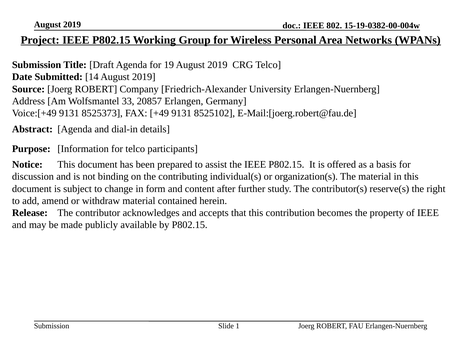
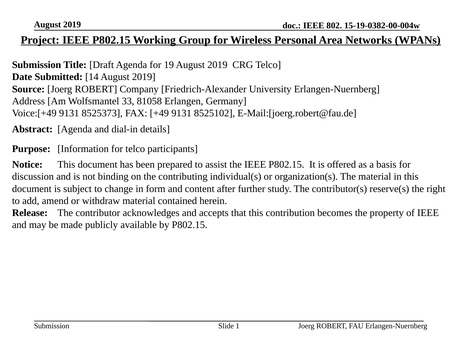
20857: 20857 -> 81058 (149, 101)
